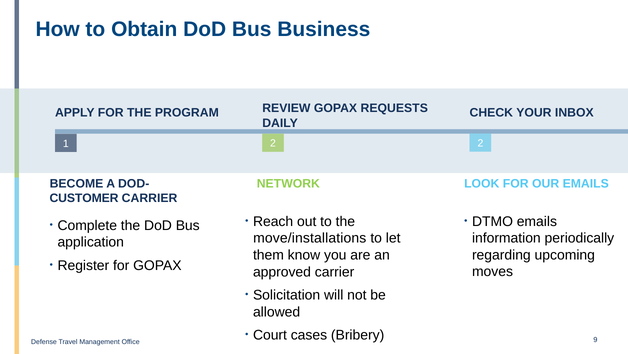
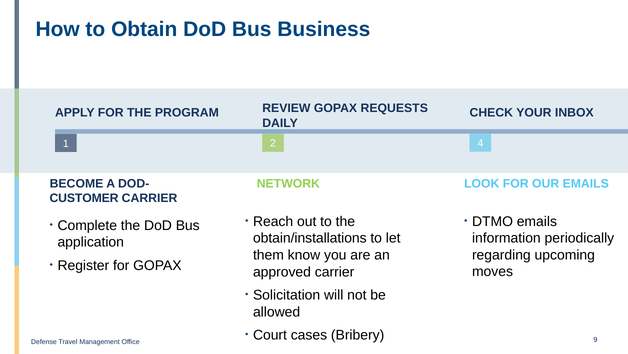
2 2: 2 -> 4 (480, 143)
move/installations: move/installations -> obtain/installations (310, 238)
